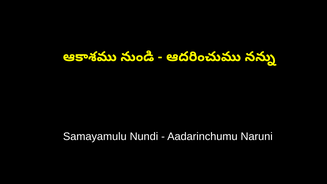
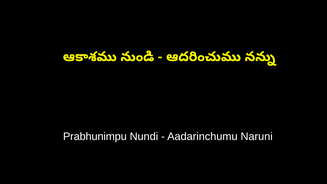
Samayamulu: Samayamulu -> Prabhunimpu (95, 136)
